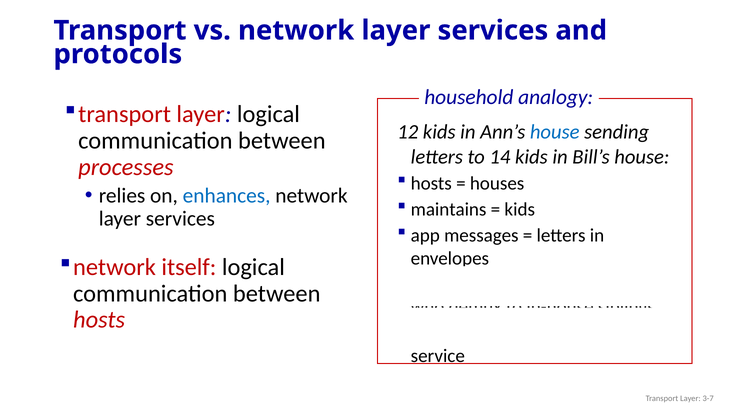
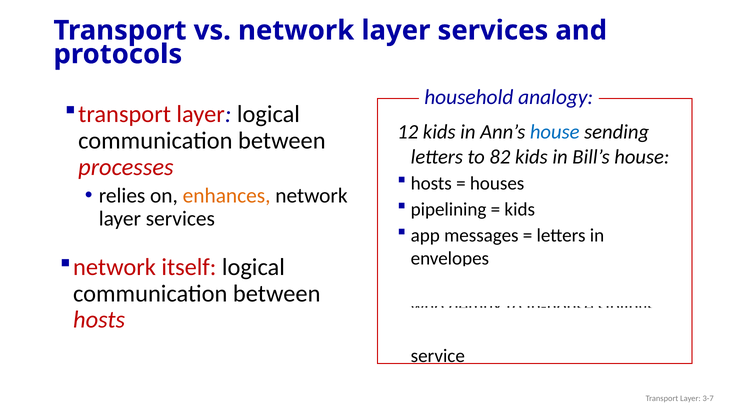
14: 14 -> 82 (500, 157)
enhances colour: blue -> orange (227, 196)
maintains: maintains -> pipelining (449, 210)
